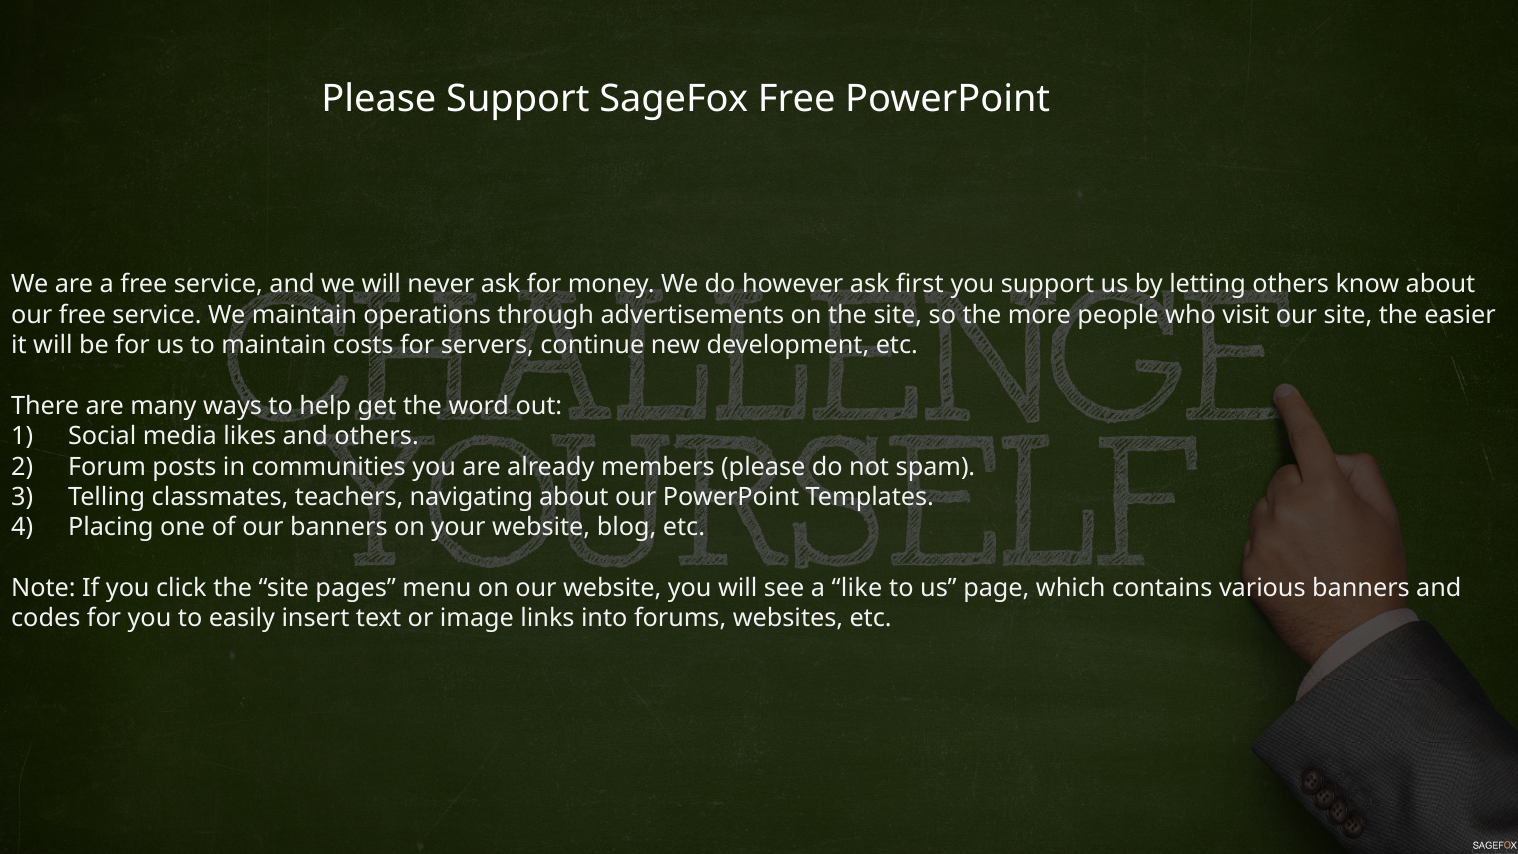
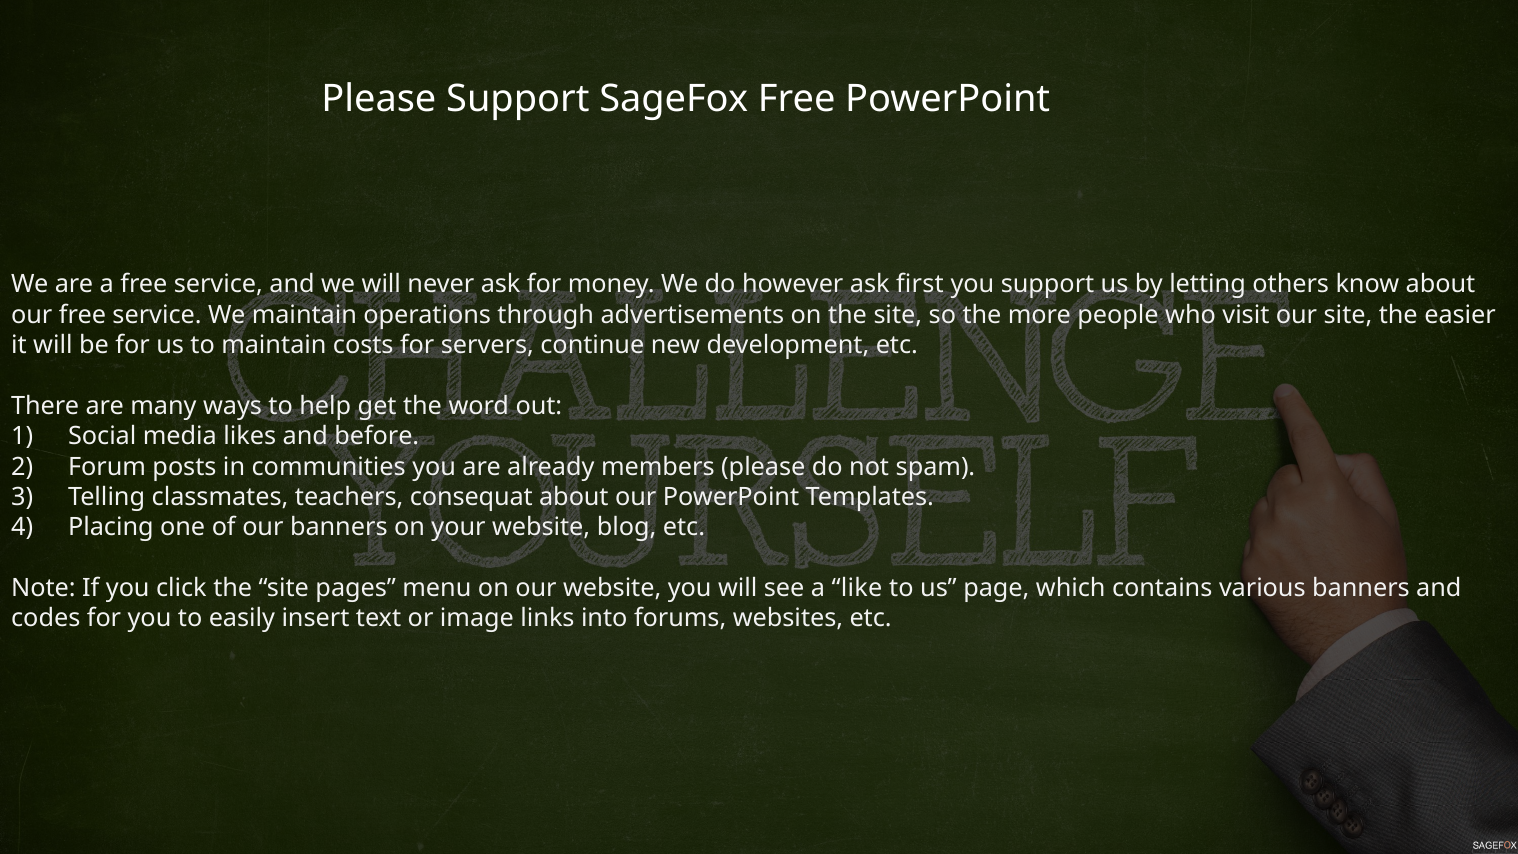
and others: others -> before (377, 436)
navigating: navigating -> consequat (471, 497)
